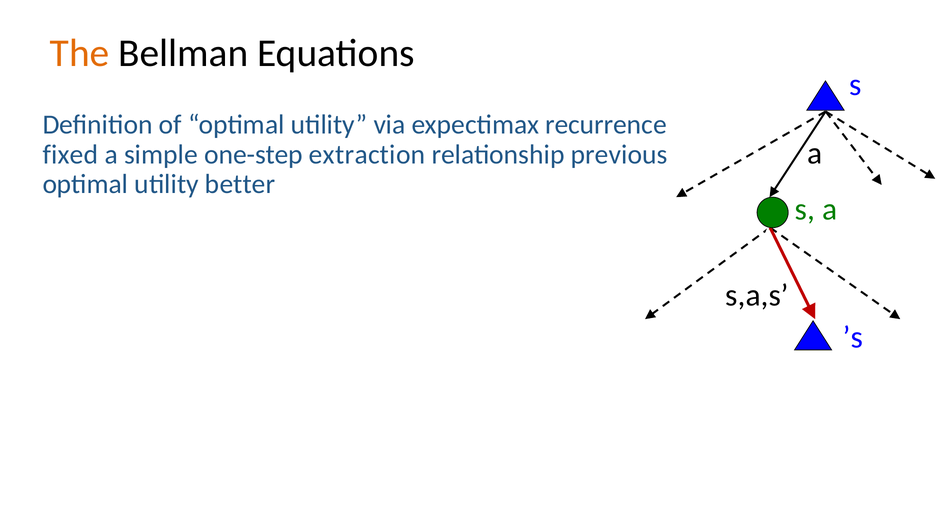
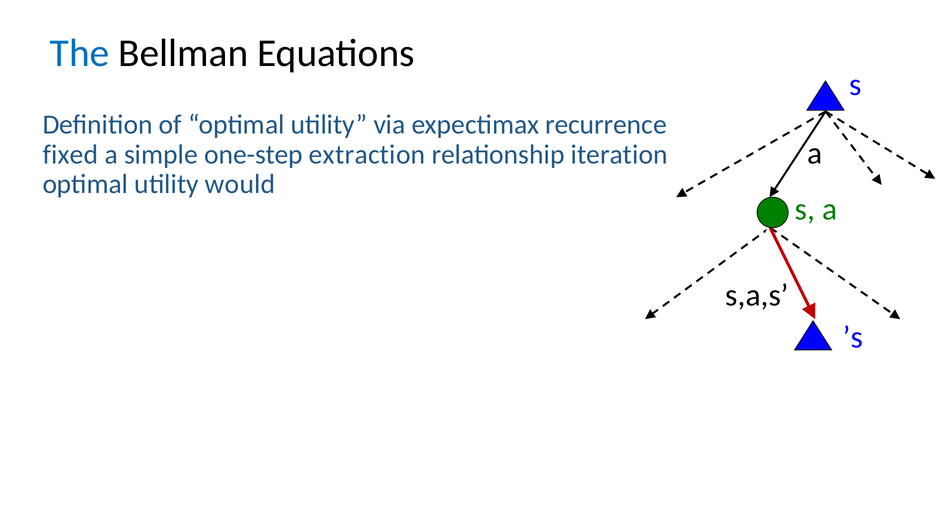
The colour: orange -> blue (80, 53)
previous: previous -> iteration (619, 155)
better: better -> would (240, 184)
